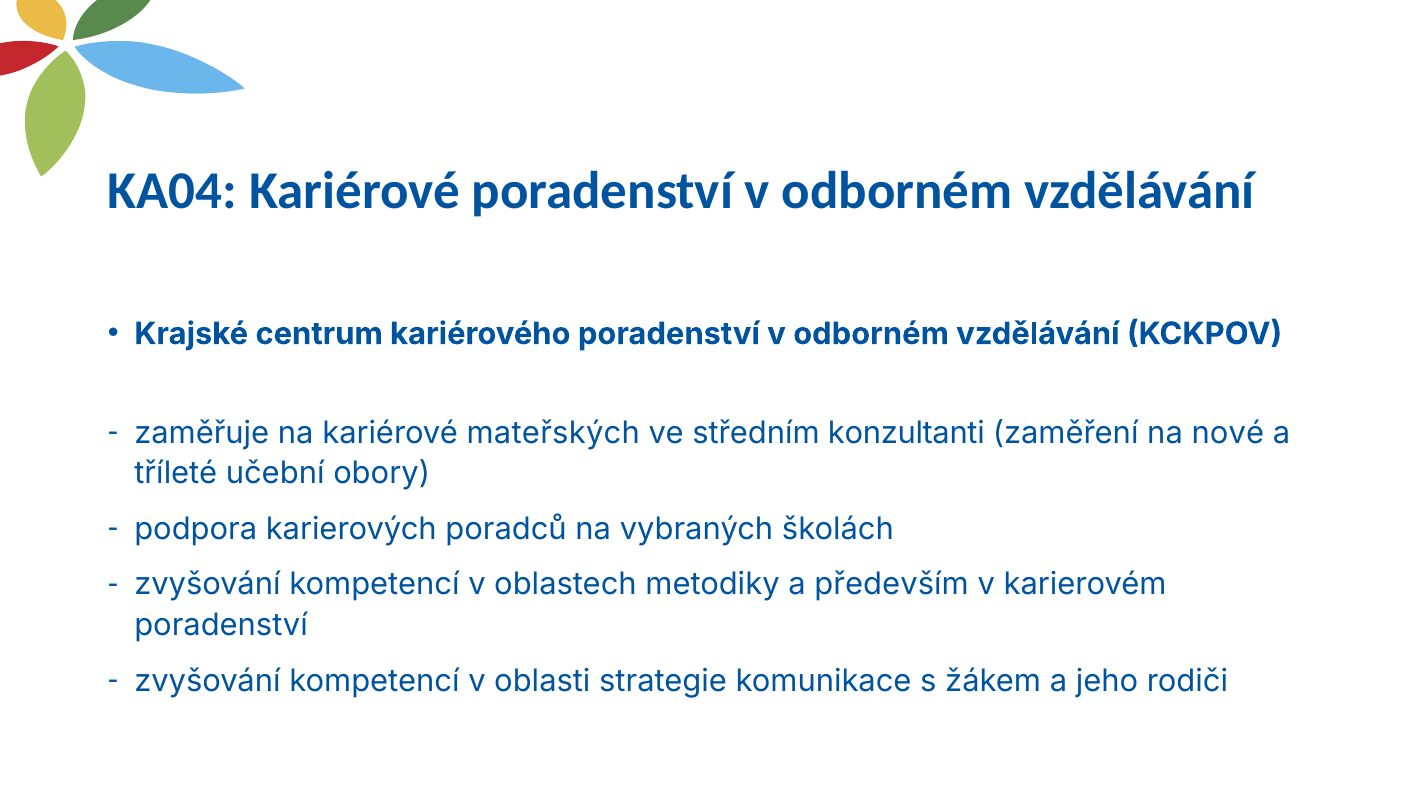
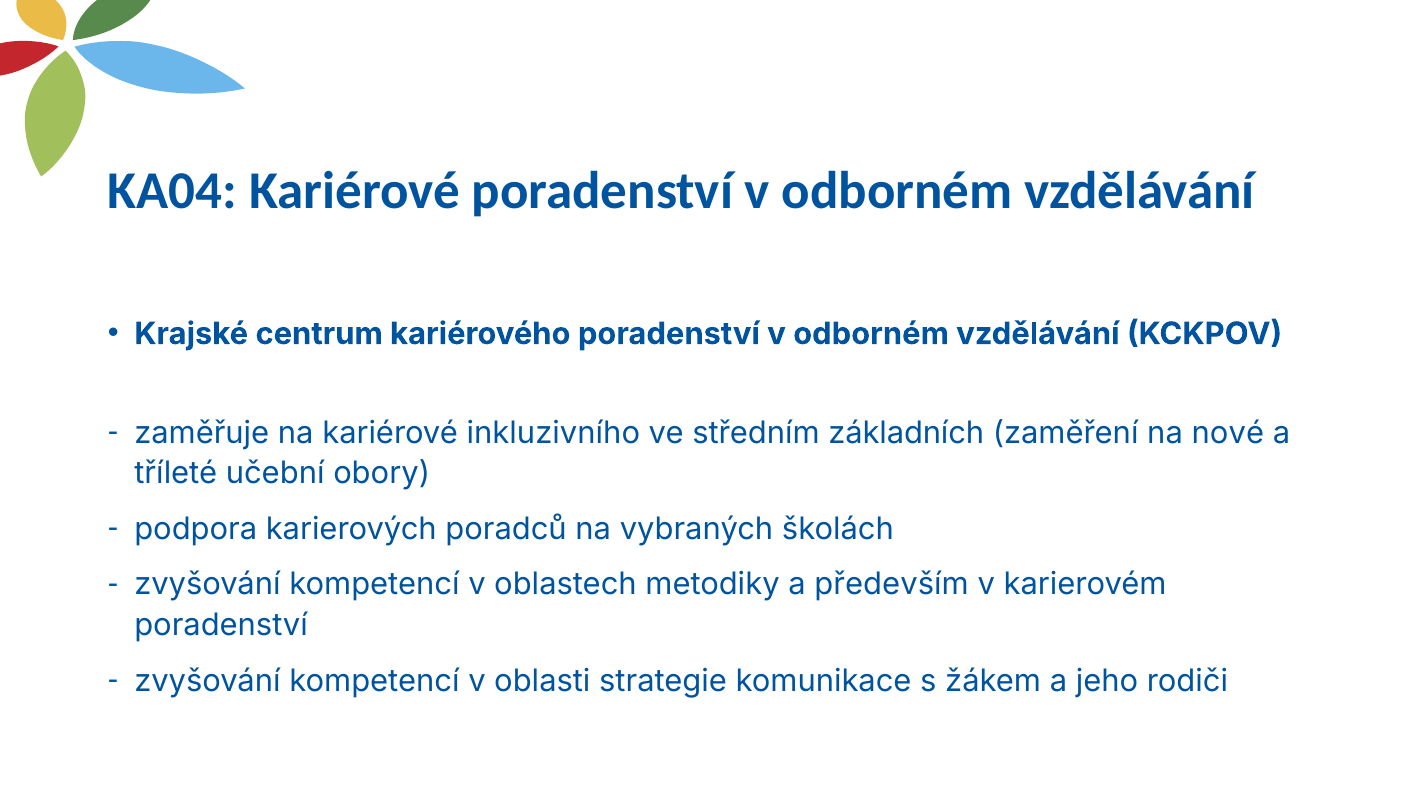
mateřských: mateřských -> inkluzivního (553, 432)
konzultanti: konzultanti -> základních (906, 432)
